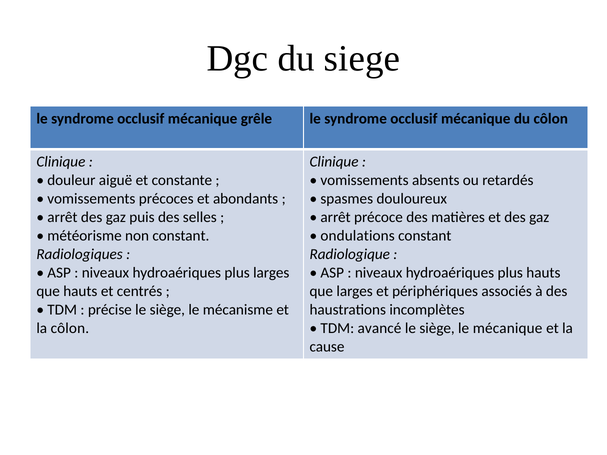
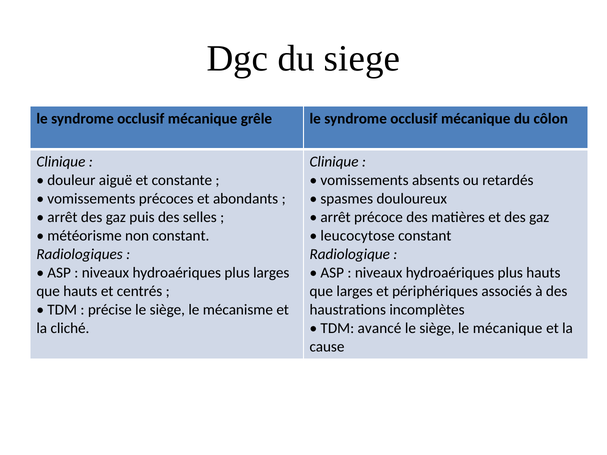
ondulations: ondulations -> leucocytose (358, 236)
la côlon: côlon -> cliché (70, 329)
